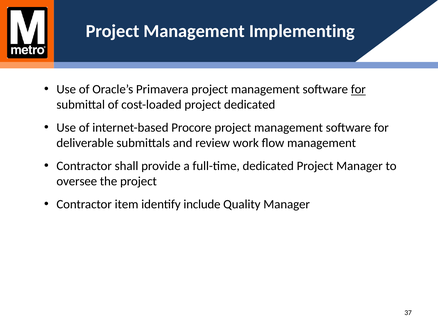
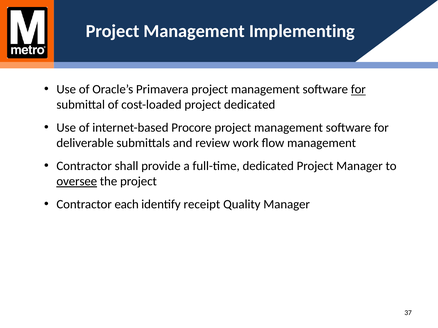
oversee underline: none -> present (77, 182)
item: item -> each (127, 205)
include: include -> receipt (202, 205)
